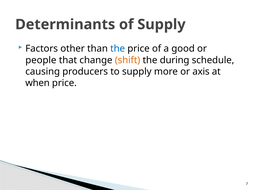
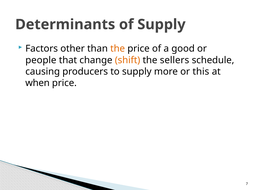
the colour: blue -> orange (118, 49)
during: during -> sellers (175, 60)
axis: axis -> this (201, 72)
